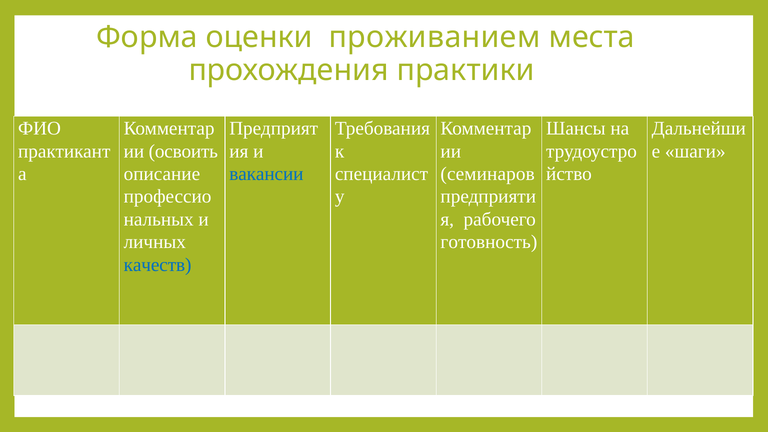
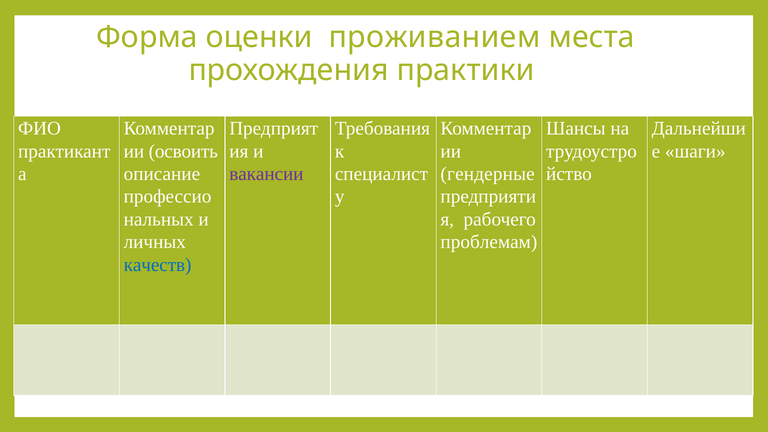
вакансии colour: blue -> purple (266, 174)
семинаров: семинаров -> гендерные (488, 174)
готовность: готовность -> проблемам (489, 242)
